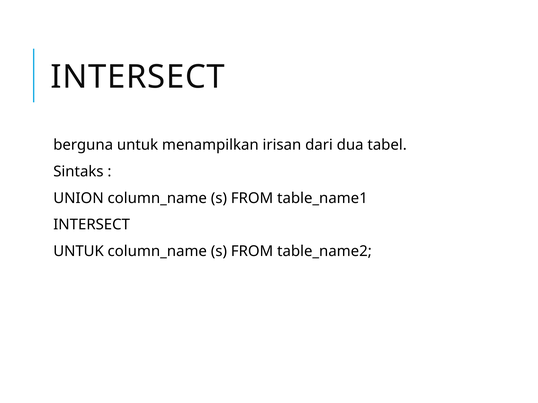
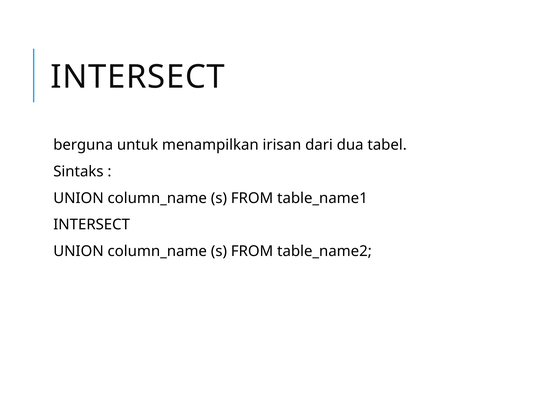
UNTUK: UNTUK -> UNION (78, 252)
